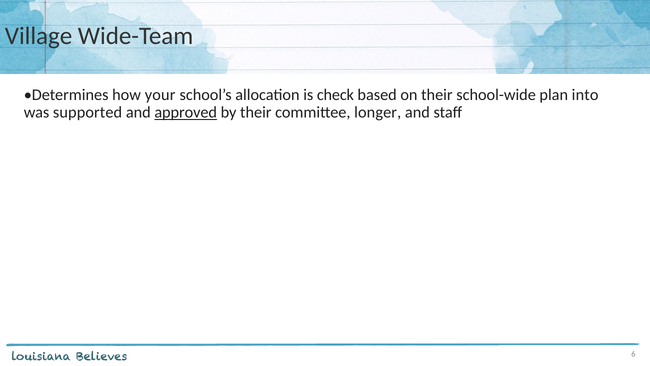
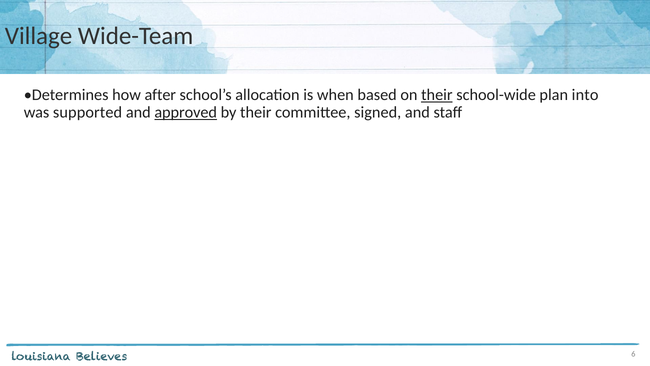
your: your -> after (160, 95)
check: check -> when (335, 95)
their underline: none -> present (437, 95)
longer: longer -> signed (378, 112)
